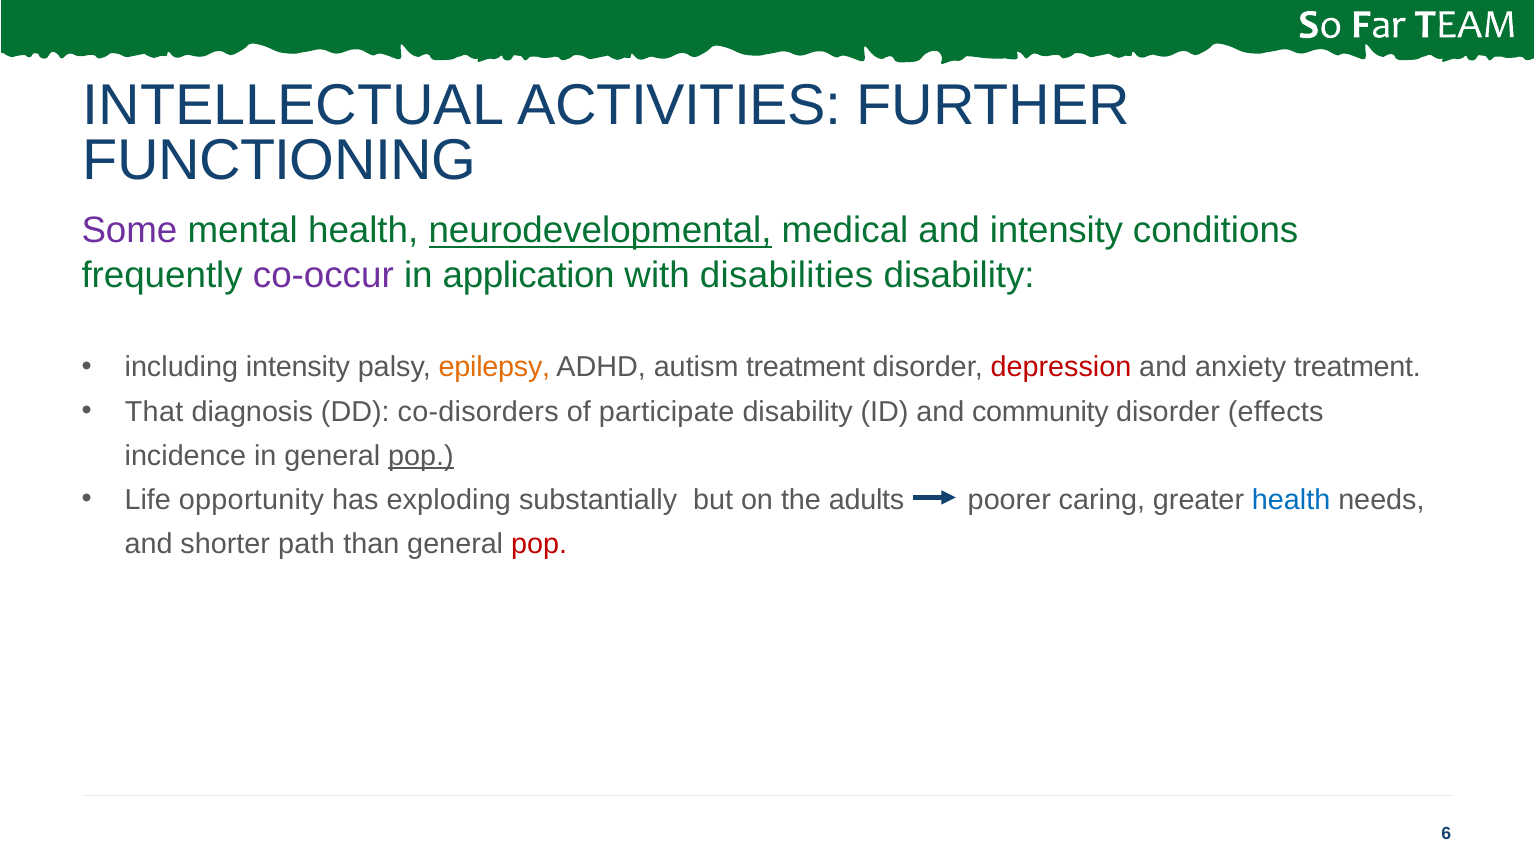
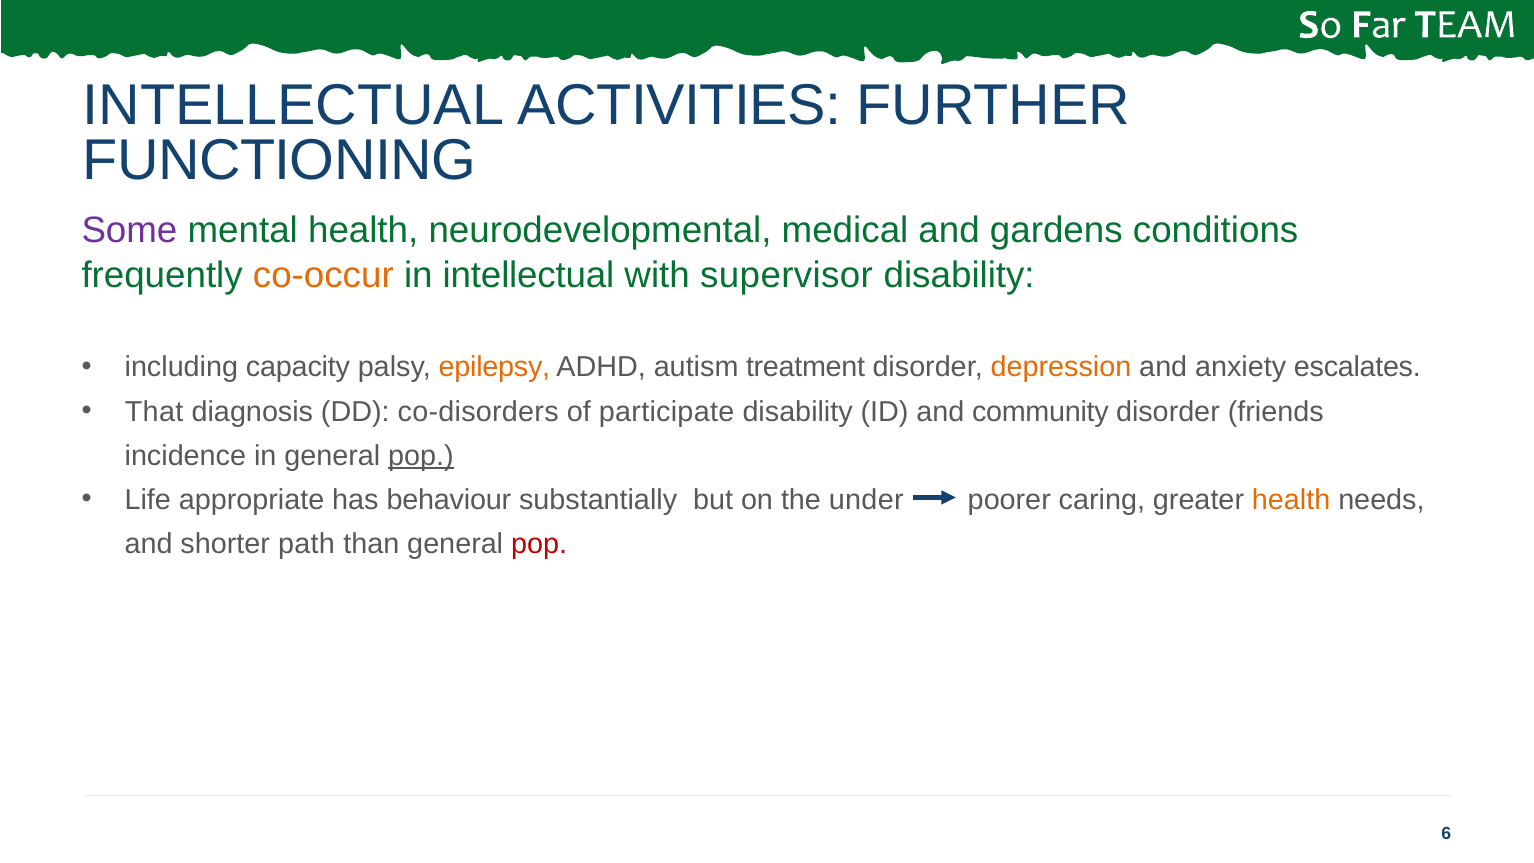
neurodevelopmental underline: present -> none (600, 231)
and intensity: intensity -> gardens (1056, 231)
co-occur colour: purple -> orange (323, 275)
in application: application -> intellectual (529, 275)
disabilities: disabilities -> supervisor (787, 275)
including intensity: intensity -> capacity (298, 367)
depression colour: red -> orange (1061, 367)
anxiety treatment: treatment -> escalates (1357, 367)
effects: effects -> friends (1276, 411)
opportunity: opportunity -> appropriate (252, 500)
exploding: exploding -> behaviour (449, 500)
adults: adults -> under (866, 500)
health colour: blue -> orange (1291, 500)
